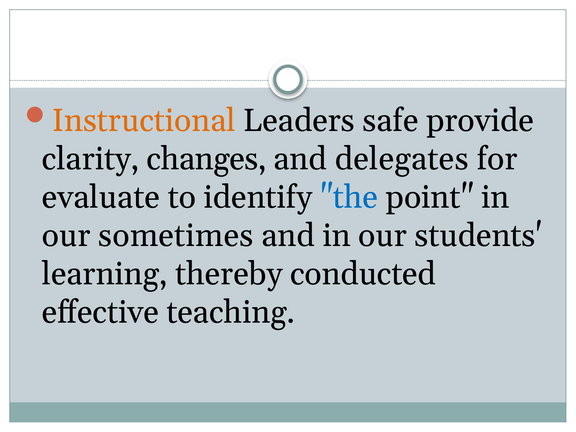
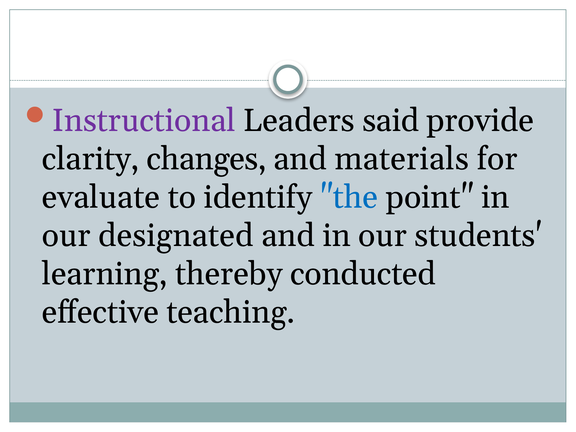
Instructional colour: orange -> purple (144, 120)
safe: safe -> said (391, 120)
delegates: delegates -> materials (402, 159)
sometimes: sometimes -> designated (176, 236)
